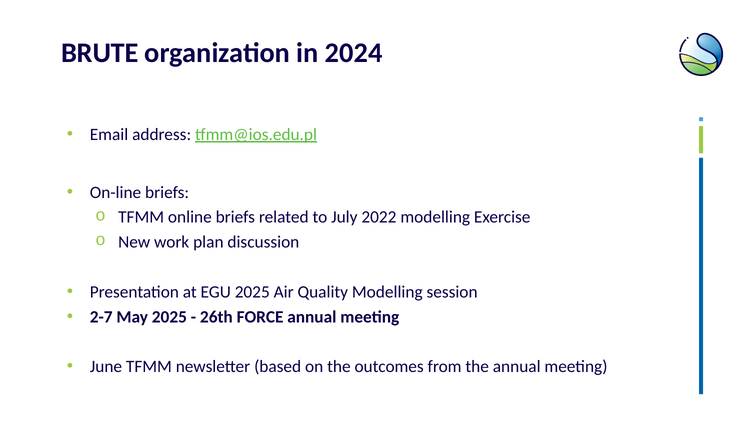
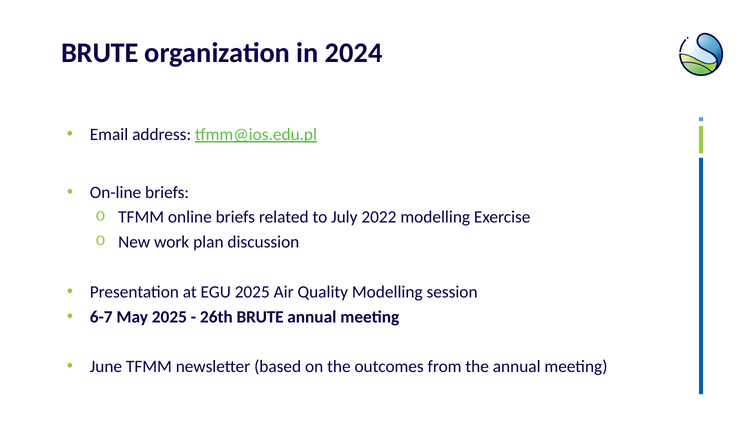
2-7: 2-7 -> 6-7 (101, 317)
26th FORCE: FORCE -> BRUTE (260, 317)
